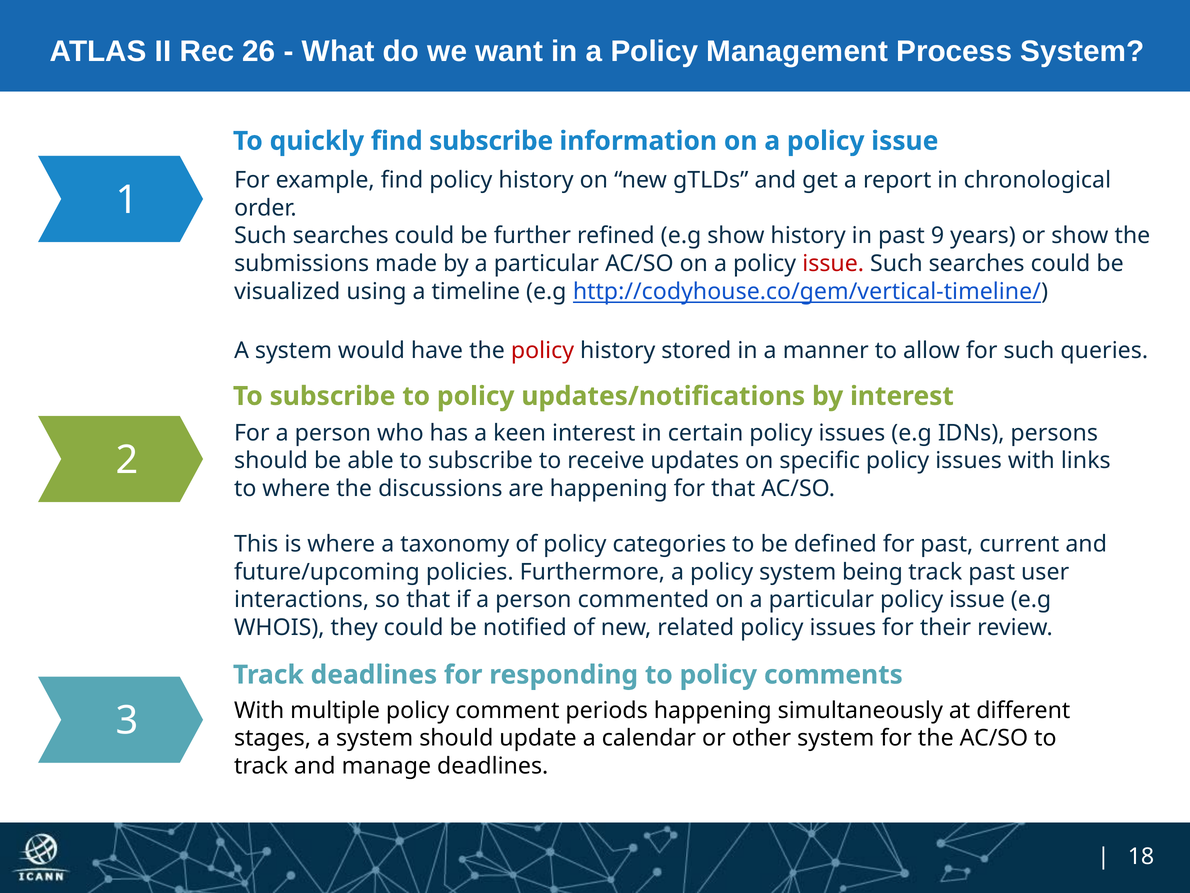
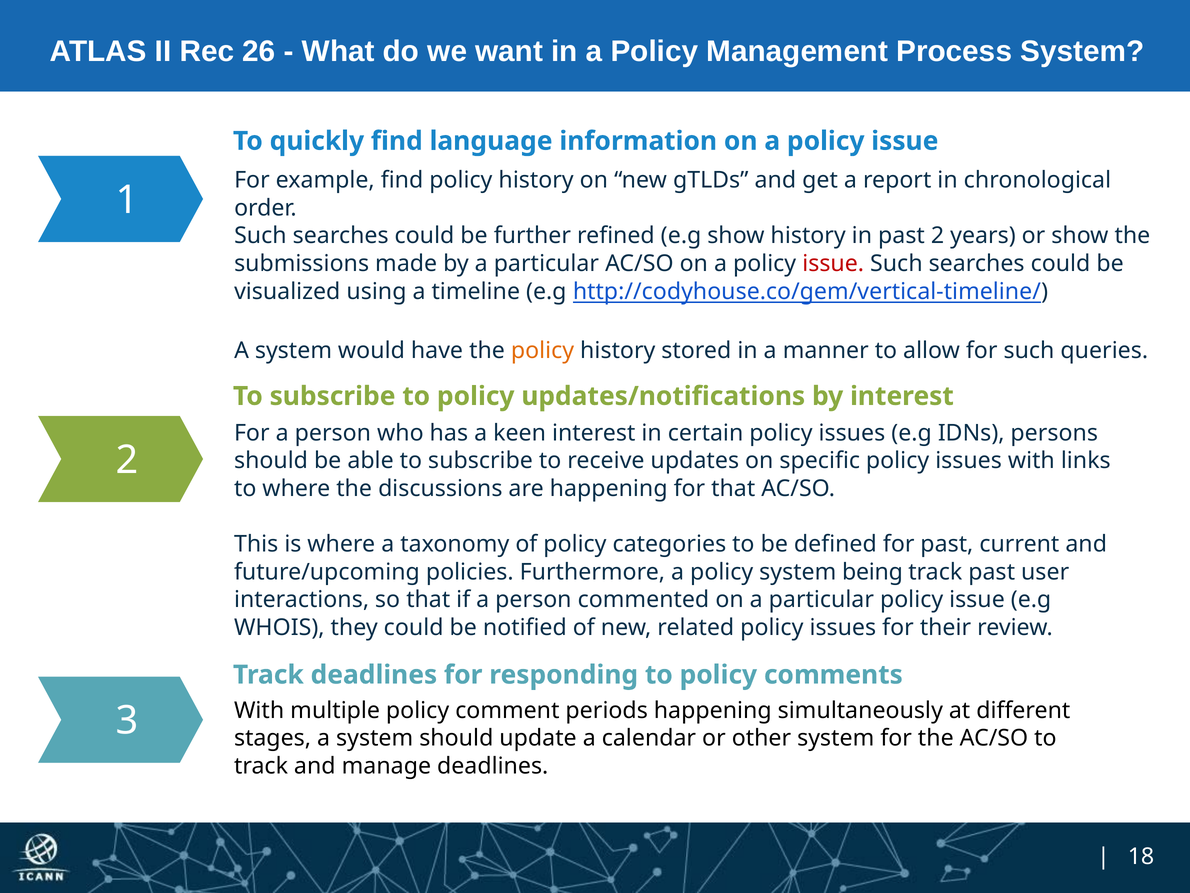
find subscribe: subscribe -> language (491, 141)
past 9: 9 -> 2 (938, 236)
policy colour: red -> orange (543, 351)
